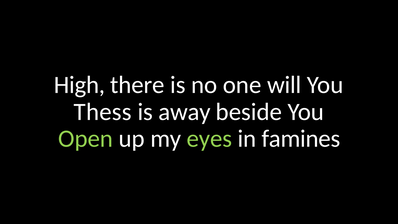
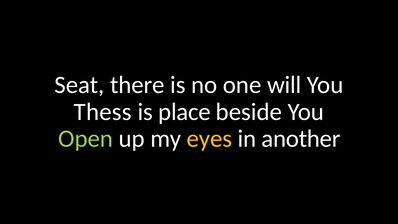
High: High -> Seat (79, 85)
away: away -> place (184, 112)
eyes colour: light green -> yellow (209, 139)
famines: famines -> another (301, 139)
